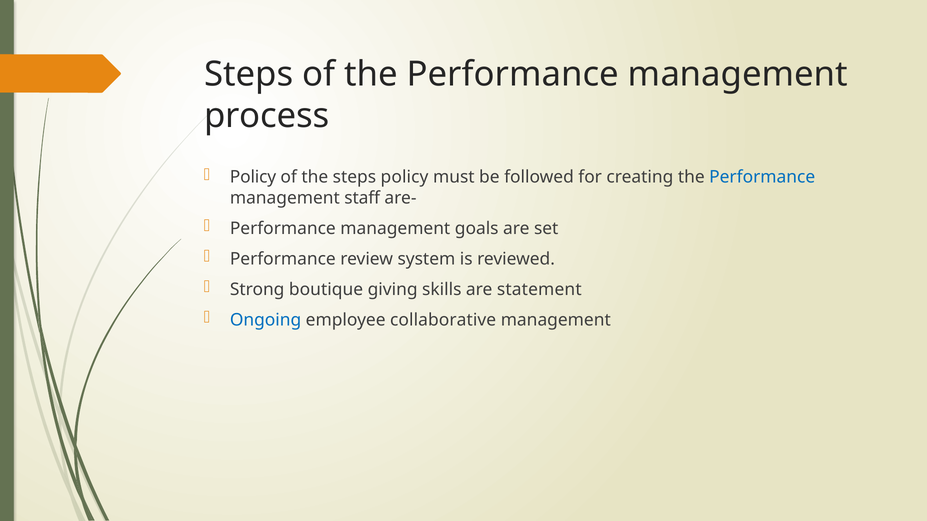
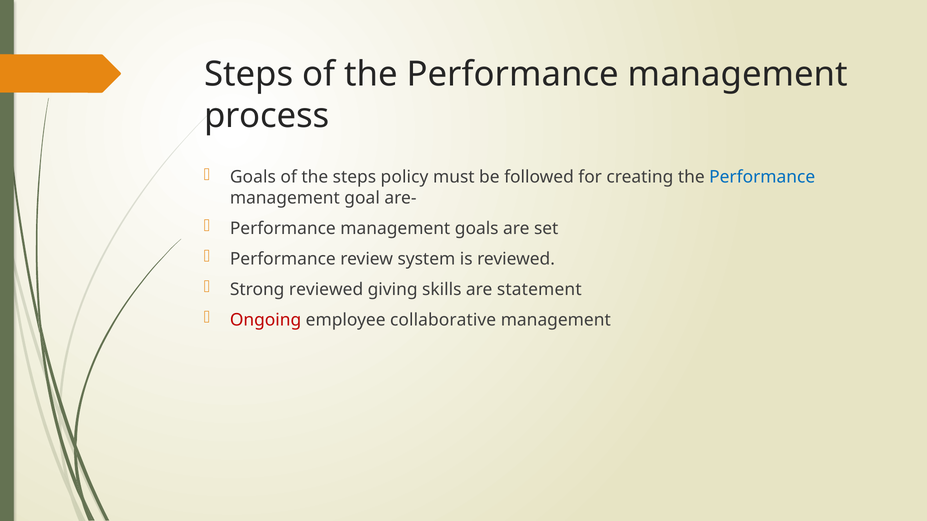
Policy: Policy -> Goals (253, 177)
staff: staff -> goal (362, 198)
Strong boutique: boutique -> reviewed (326, 290)
Ongoing colour: blue -> red (266, 320)
